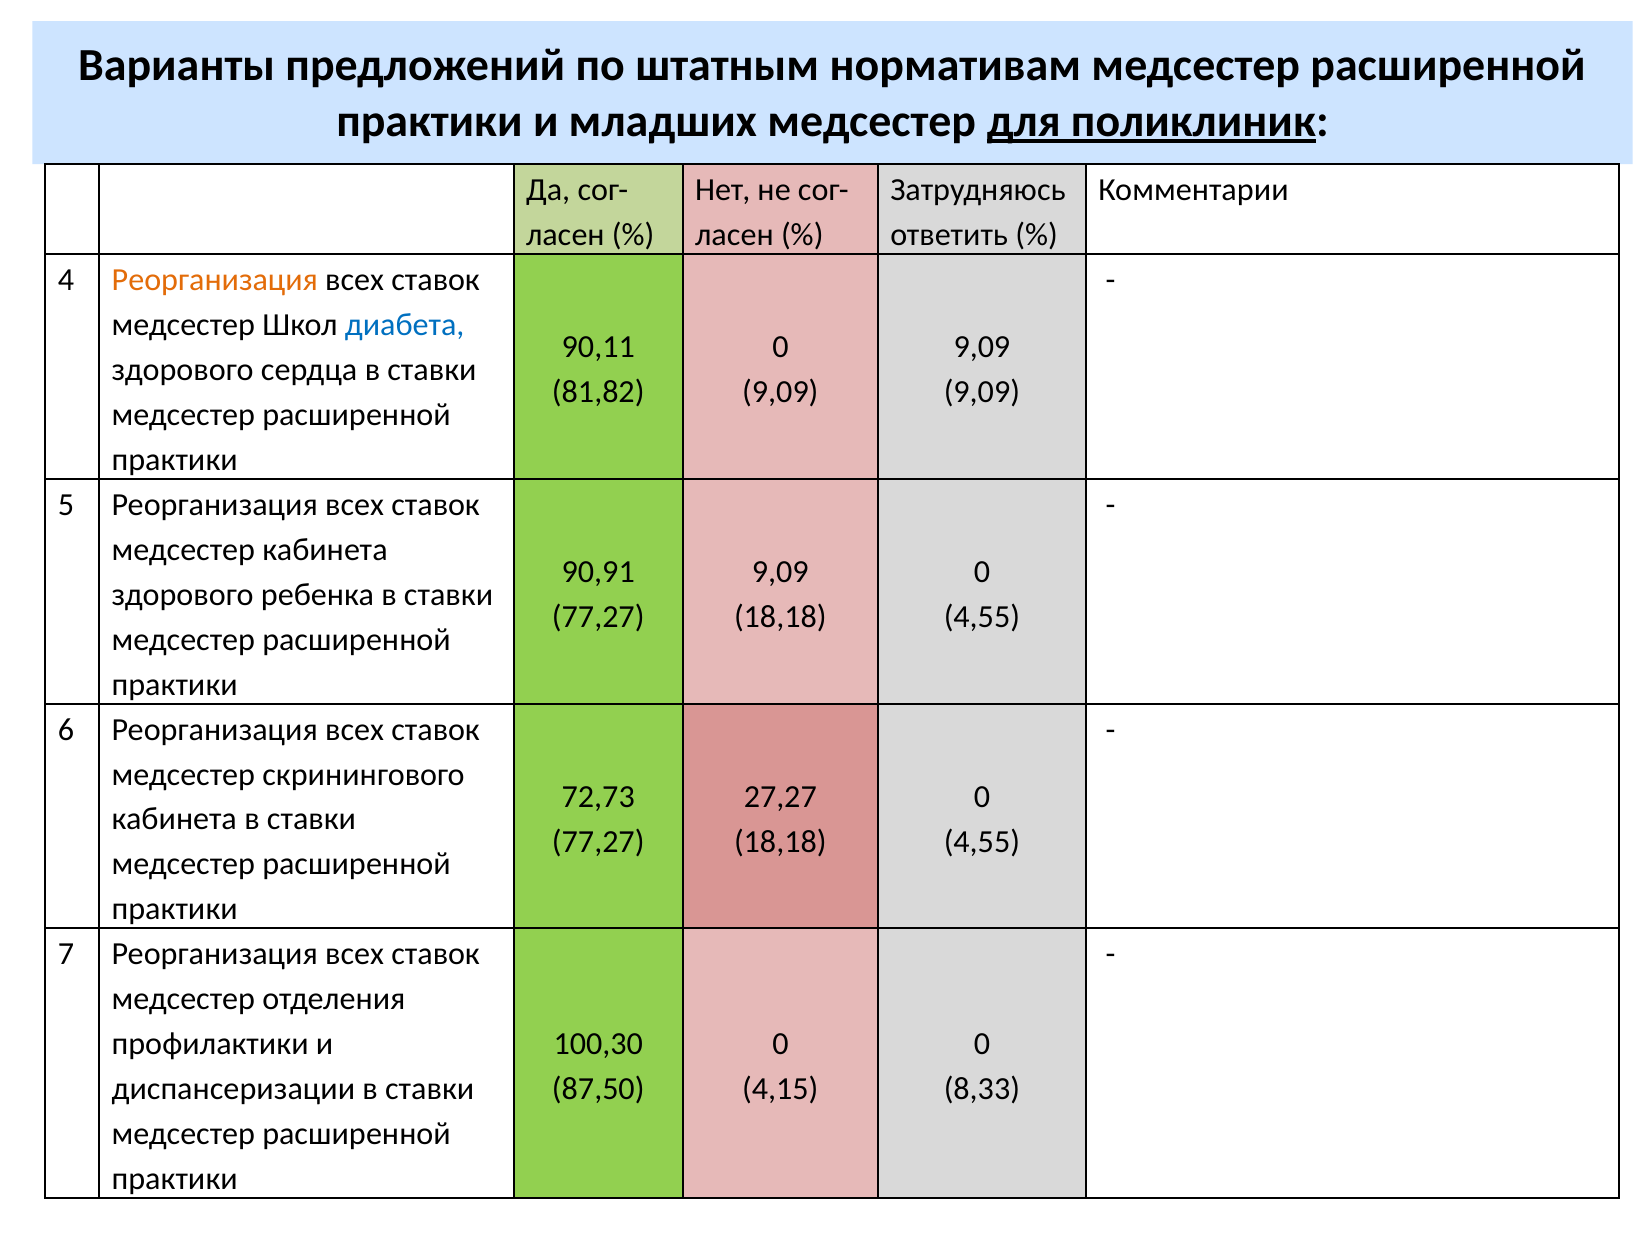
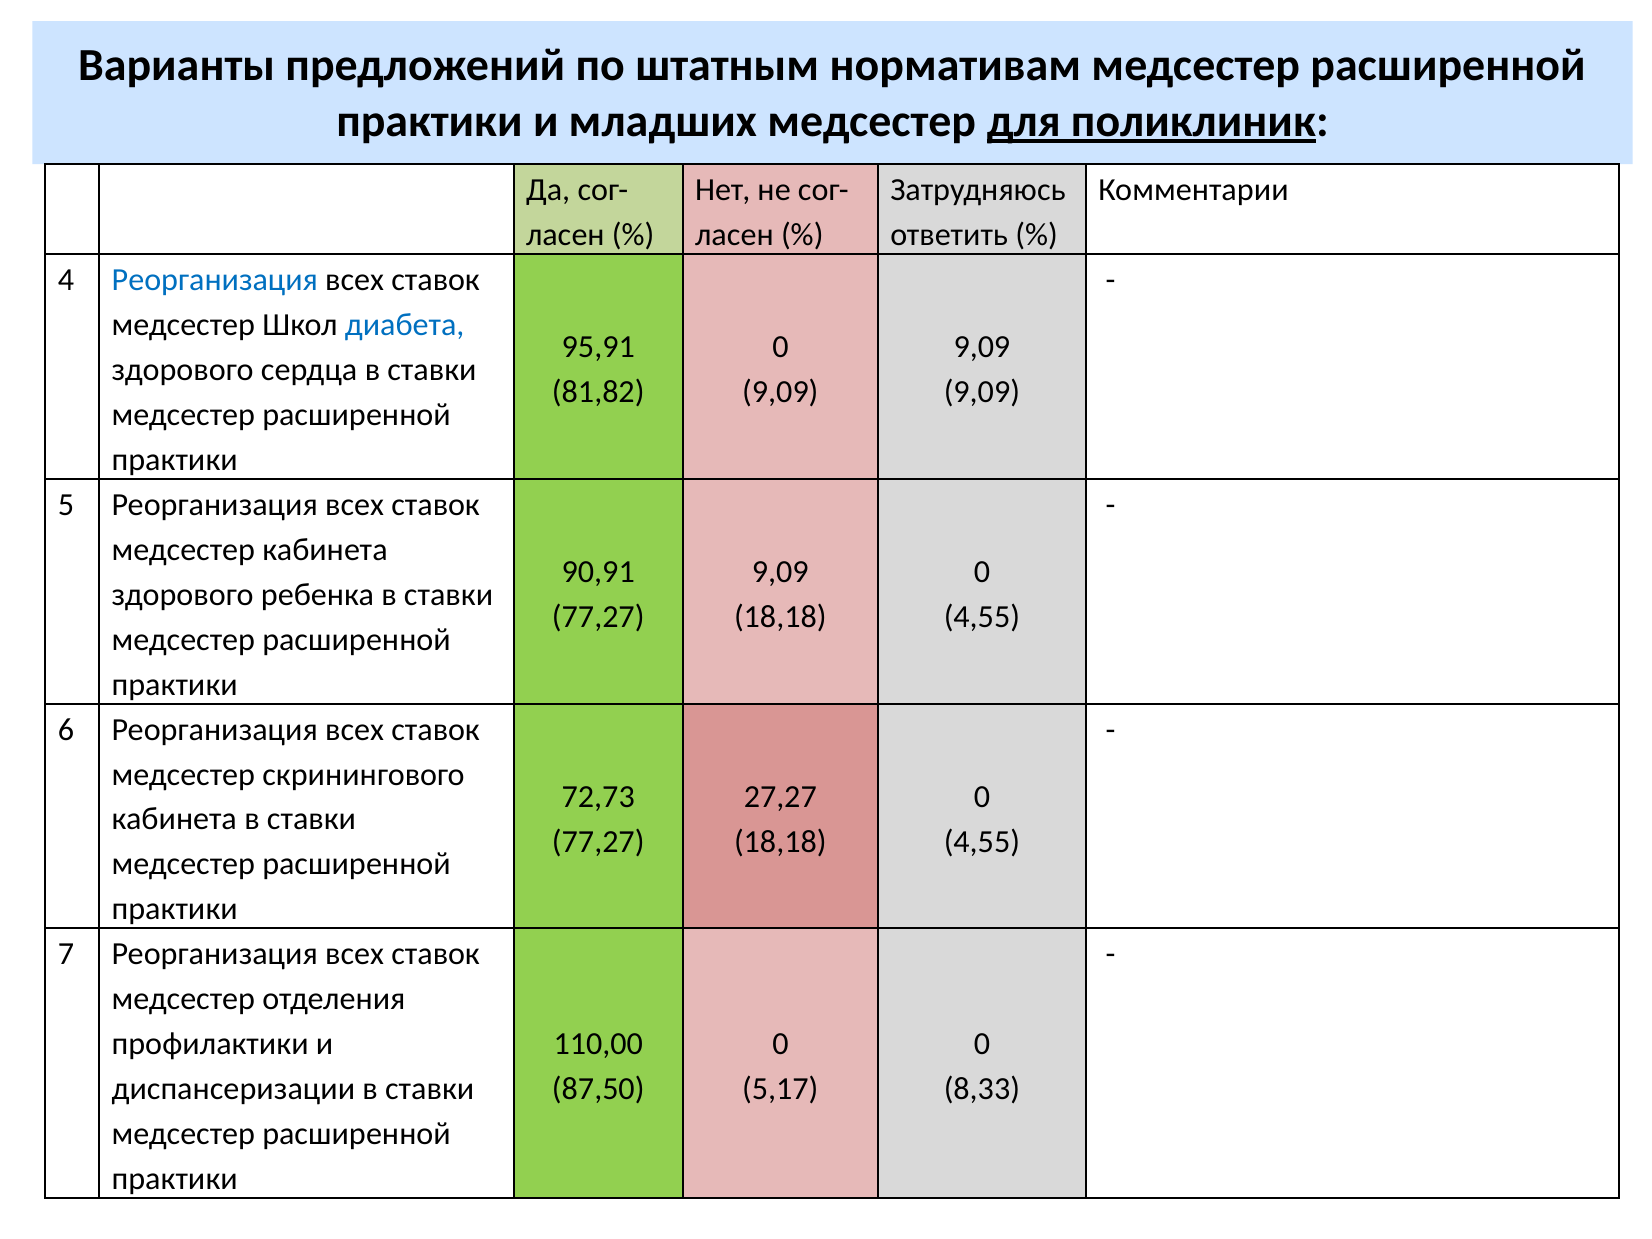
Реорганизация colour: orange -> blue (215, 280)
90,11: 90,11 -> 95,91 (598, 347)
100,30: 100,30 -> 110,00 (598, 1044)
4,15: 4,15 -> 5,17 (780, 1089)
